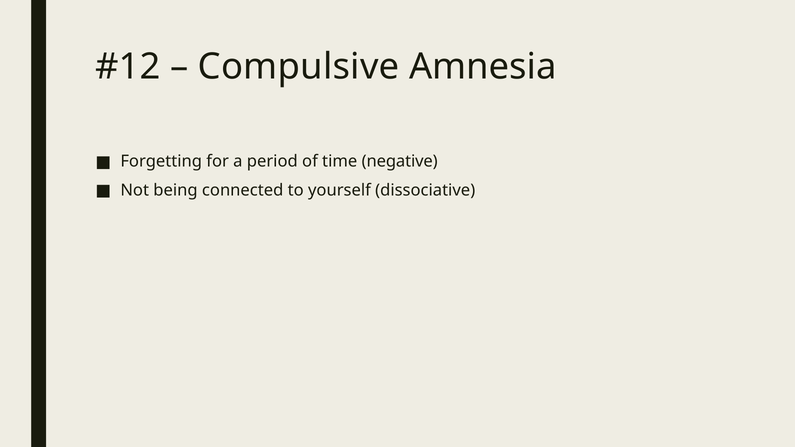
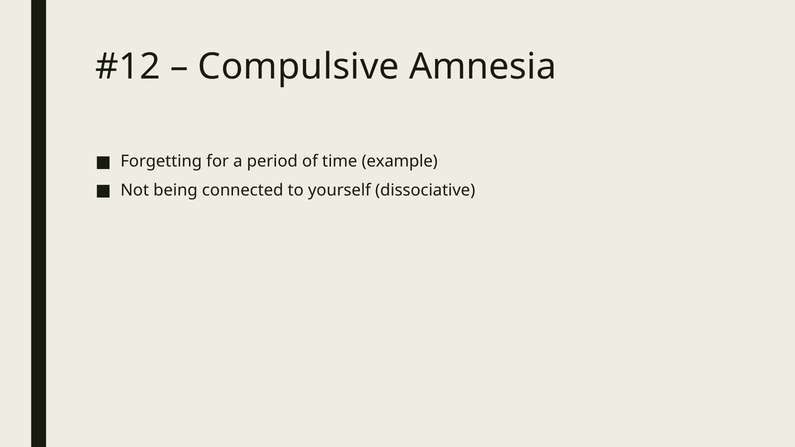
negative: negative -> example (400, 162)
